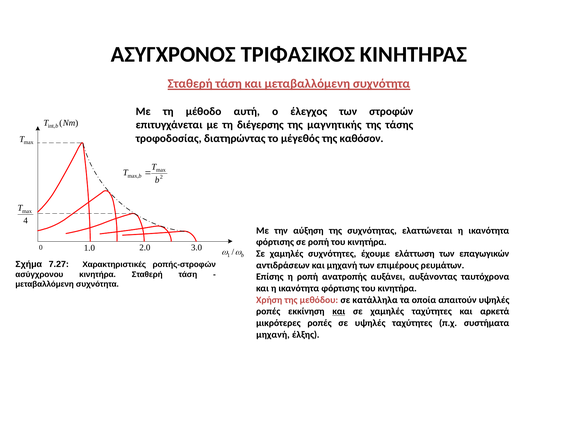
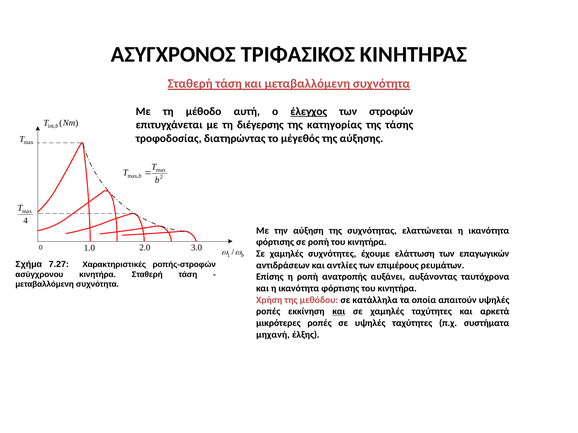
έλεγχος underline: none -> present (309, 112)
μαγνητικής: μαγνητικής -> κατηγορίας (334, 125)
καθόσον: καθόσον -> αύξησης (361, 139)
και μηχανή: μηχανή -> αντλίες (342, 266)
